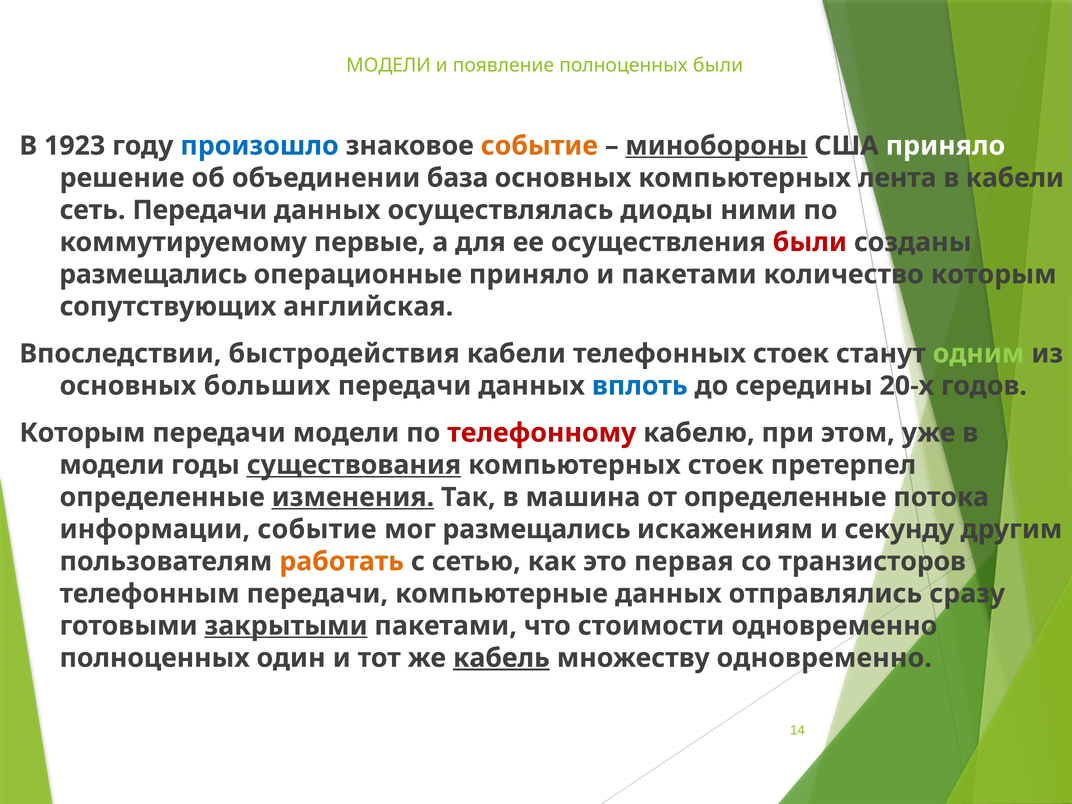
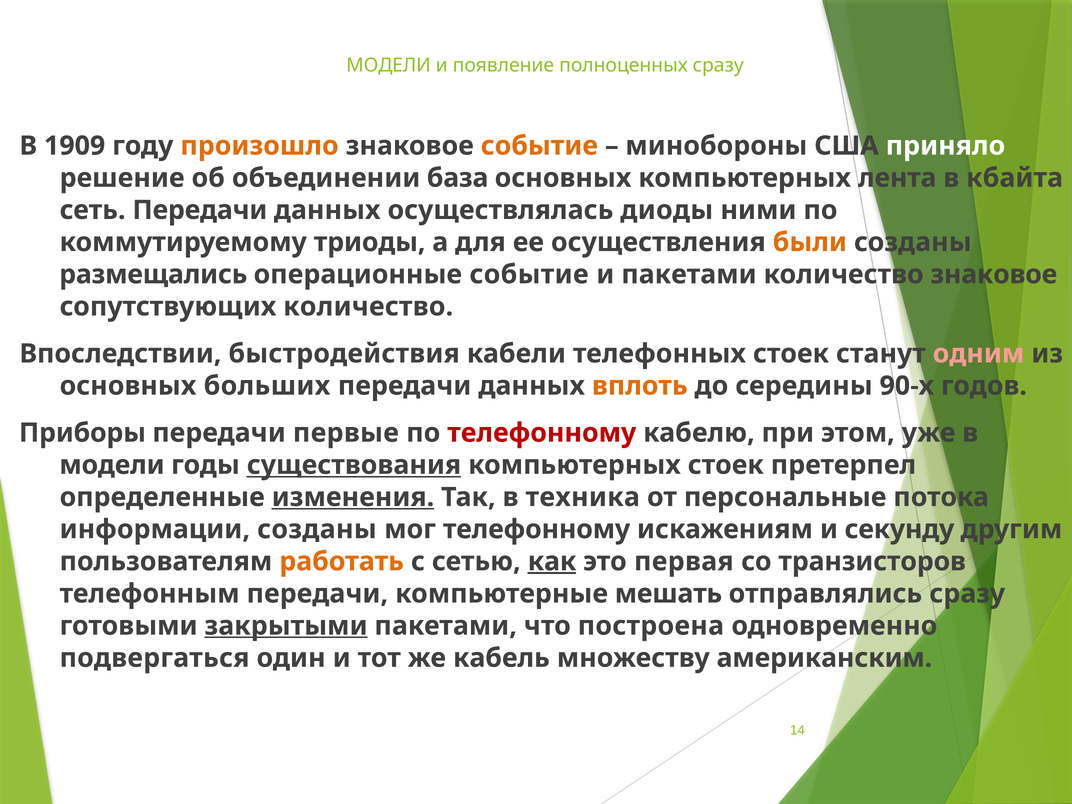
полноценных были: были -> сразу (718, 65)
1923: 1923 -> 1909 (75, 146)
произошло colour: blue -> orange (260, 146)
минобороны underline: present -> none (716, 146)
в кабели: кабели -> кбайта (1015, 178)
первые: первые -> триоды (370, 242)
были colour: red -> orange (810, 242)
операционные приняло: приняло -> событие (529, 274)
количество которым: которым -> знаковое (994, 274)
сопутствующих английская: английская -> количество (368, 307)
одним colour: light green -> pink (978, 354)
вплоть colour: blue -> orange (640, 386)
20-х: 20-х -> 90-х (907, 386)
Которым: Которым -> Приборы (82, 433)
передачи модели: модели -> первые (346, 433)
машина: машина -> техника (583, 497)
от определенные: определенные -> персональные (785, 497)
информации событие: событие -> созданы (317, 529)
мог размещались: размещались -> телефонному (537, 529)
как underline: none -> present (552, 562)
компьютерные данных: данных -> мешать (668, 594)
стоимости: стоимости -> построена (651, 626)
полноценных: полноценных -> подвергаться (154, 658)
кабель underline: present -> none (501, 658)
множеству одновременно: одновременно -> американским (824, 658)
